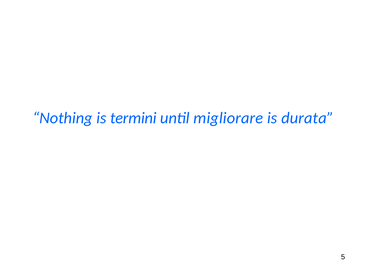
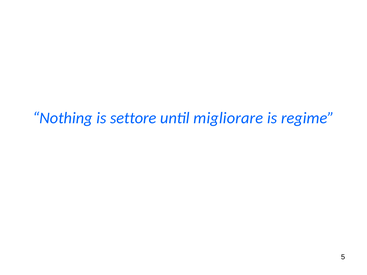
termini: termini -> settore (133, 118)
durata: durata -> regime (308, 118)
